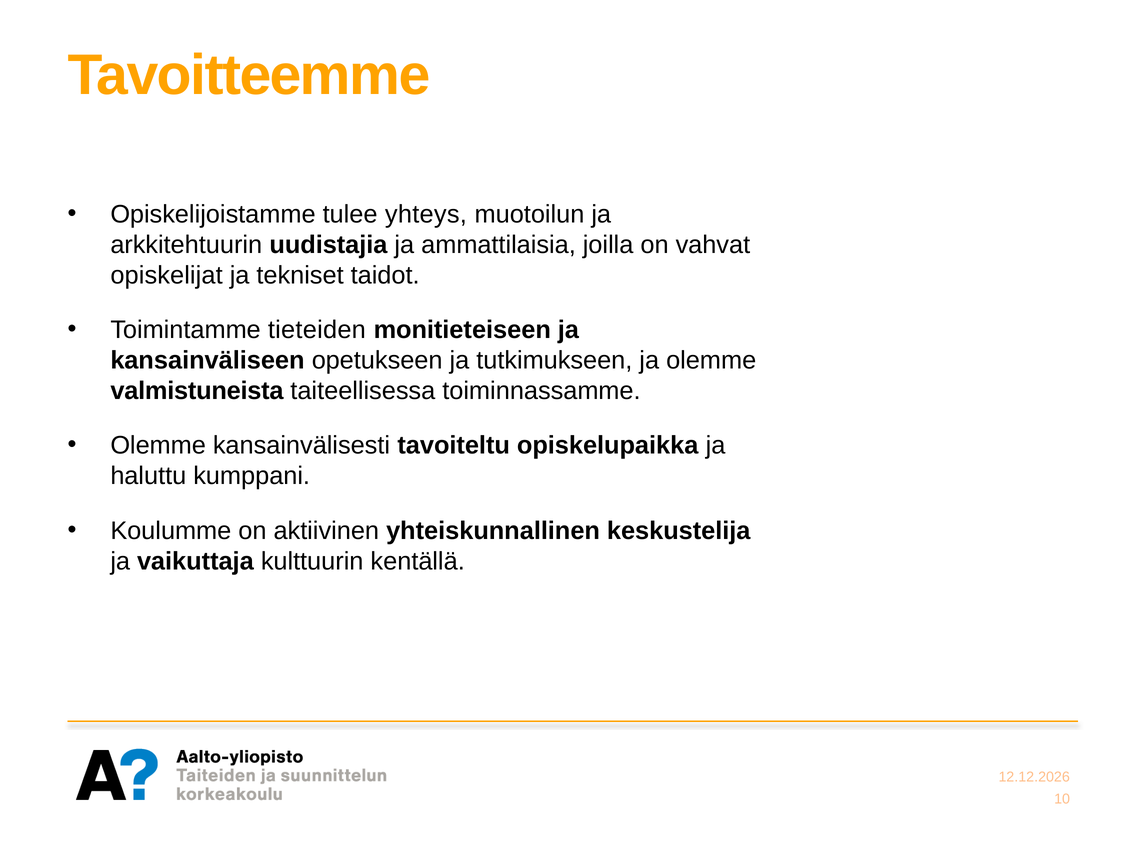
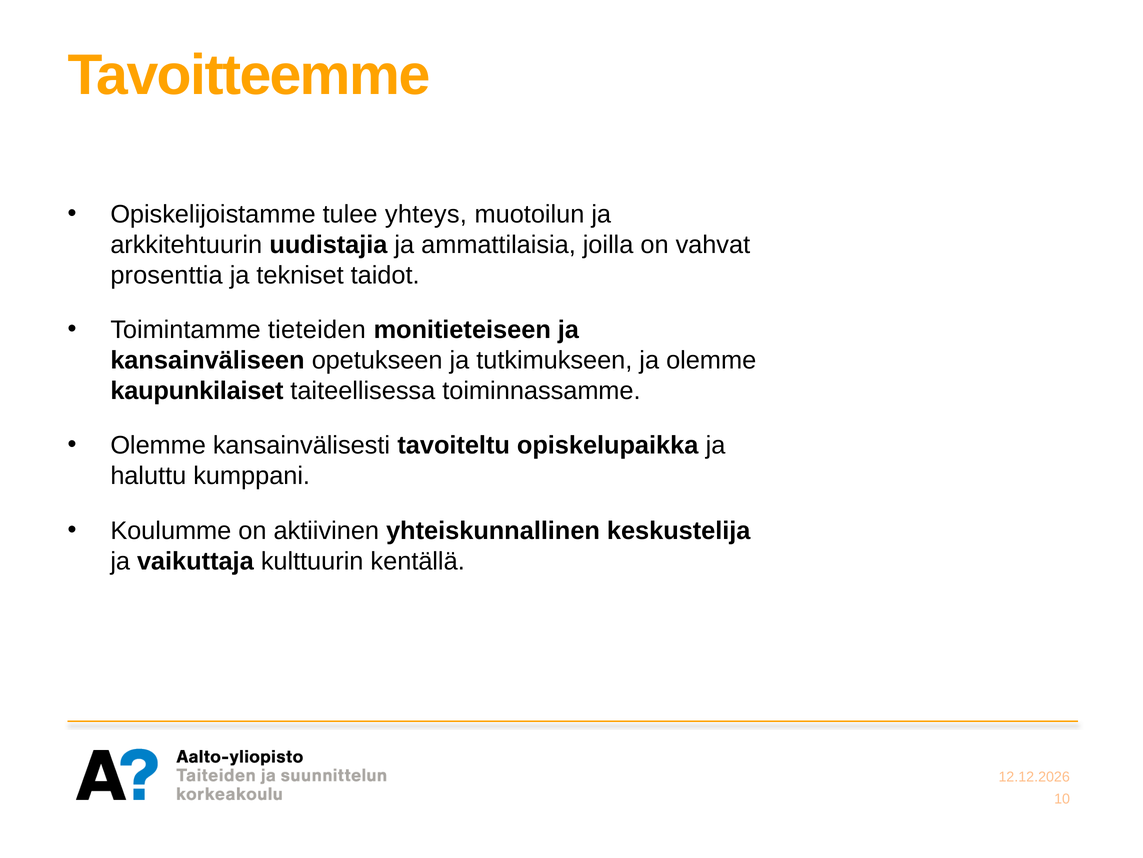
opiskelijat: opiskelijat -> prosenttia (167, 275)
valmistuneista: valmistuneista -> kaupunkilaiset (197, 391)
